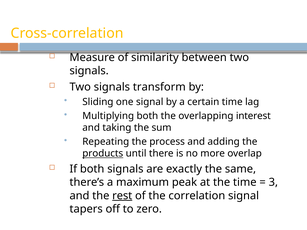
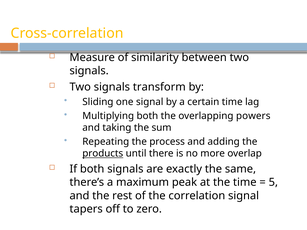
interest: interest -> powers (253, 116)
3: 3 -> 5 (273, 183)
rest underline: present -> none (122, 196)
